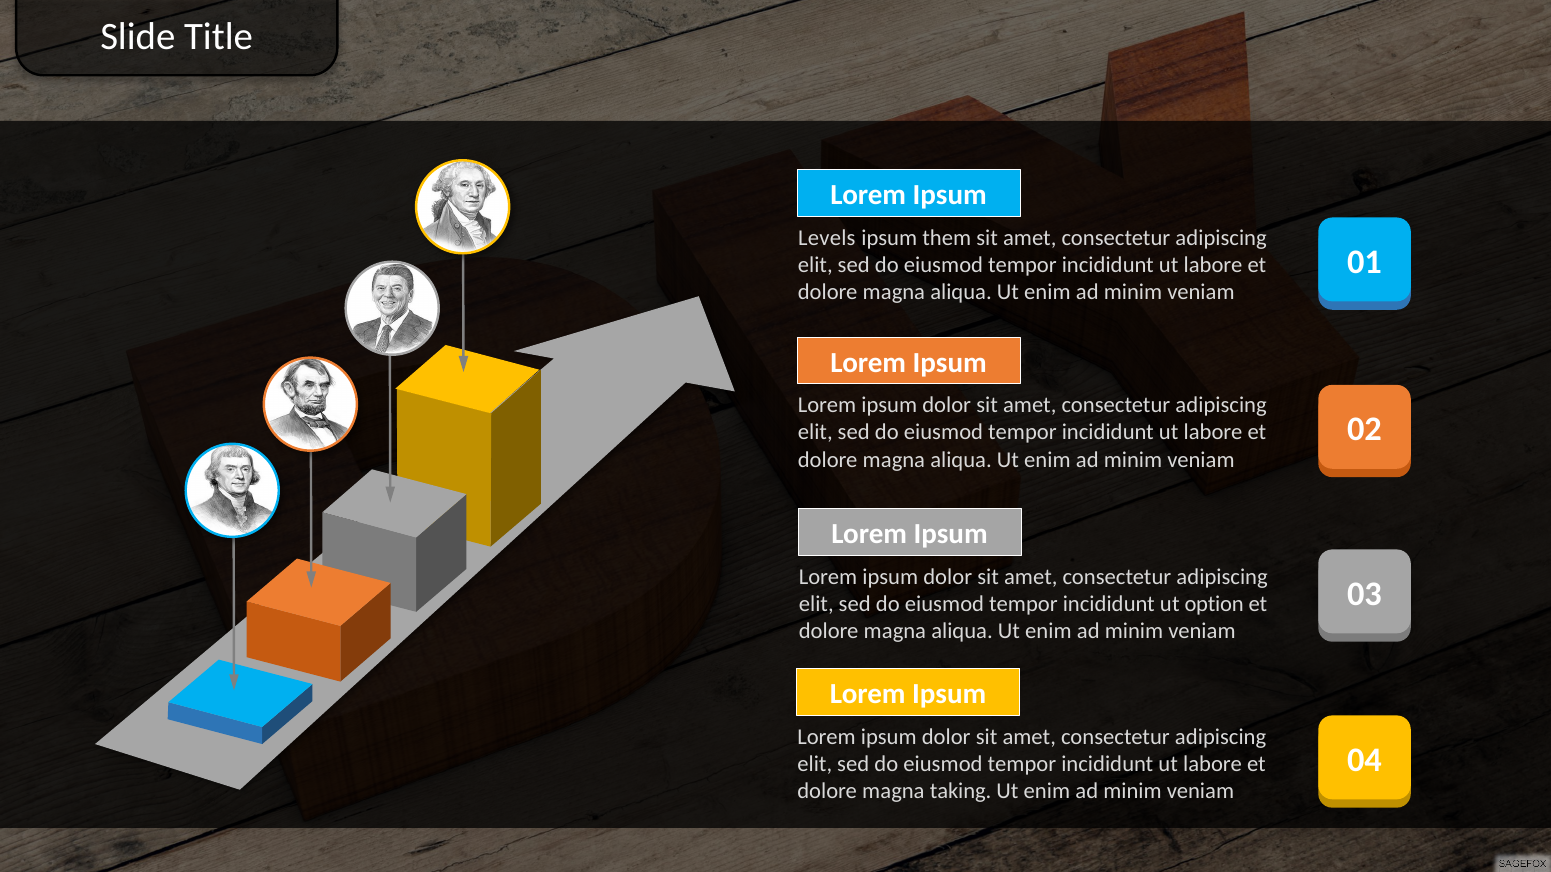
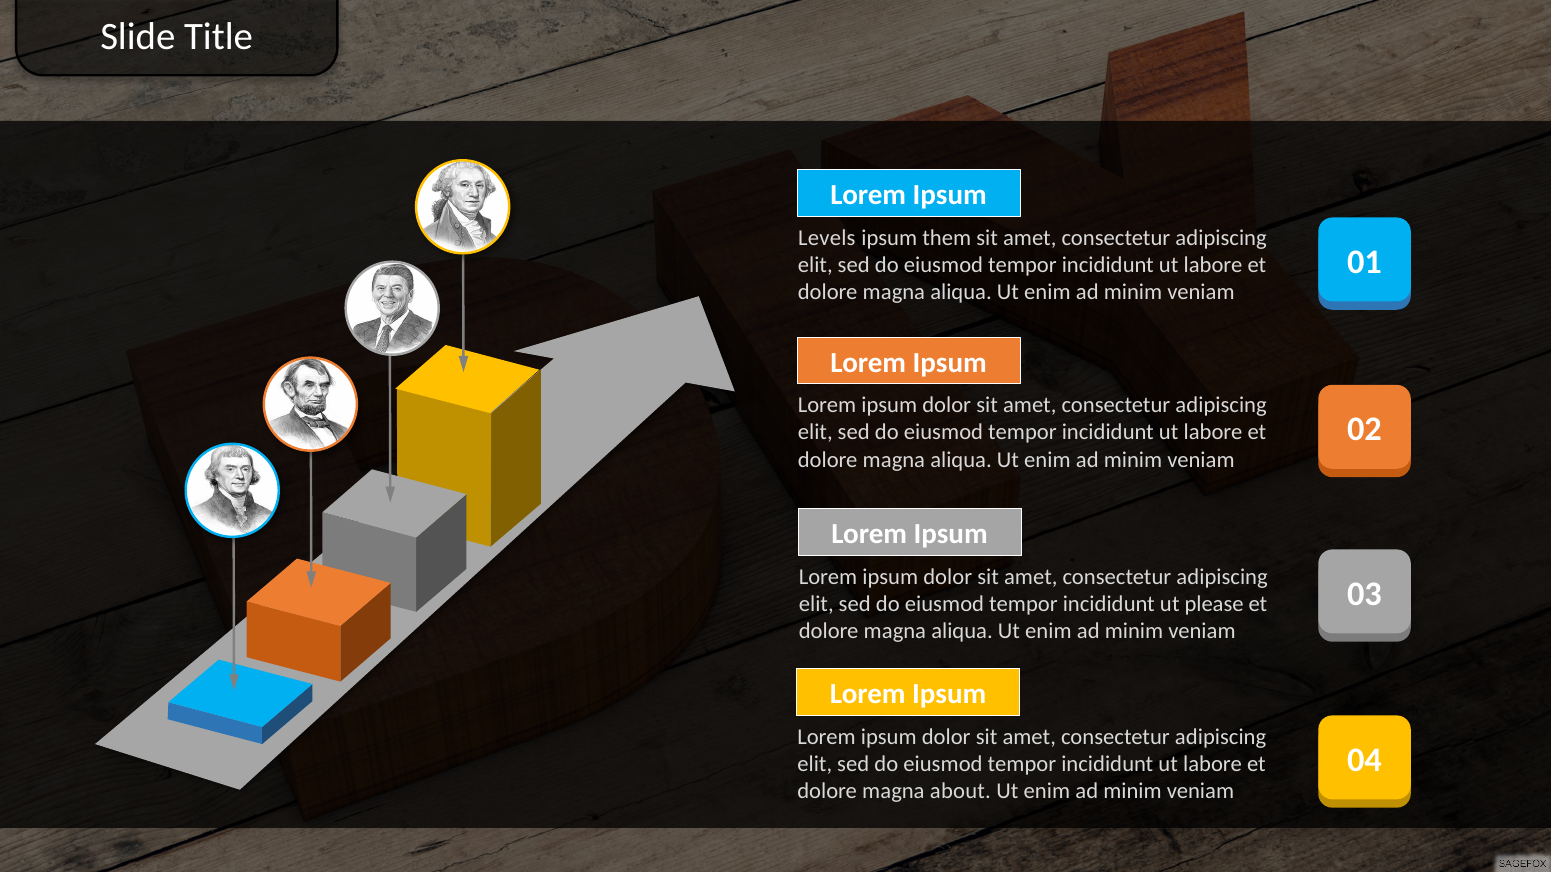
option: option -> please (1214, 604)
taking: taking -> about (960, 791)
